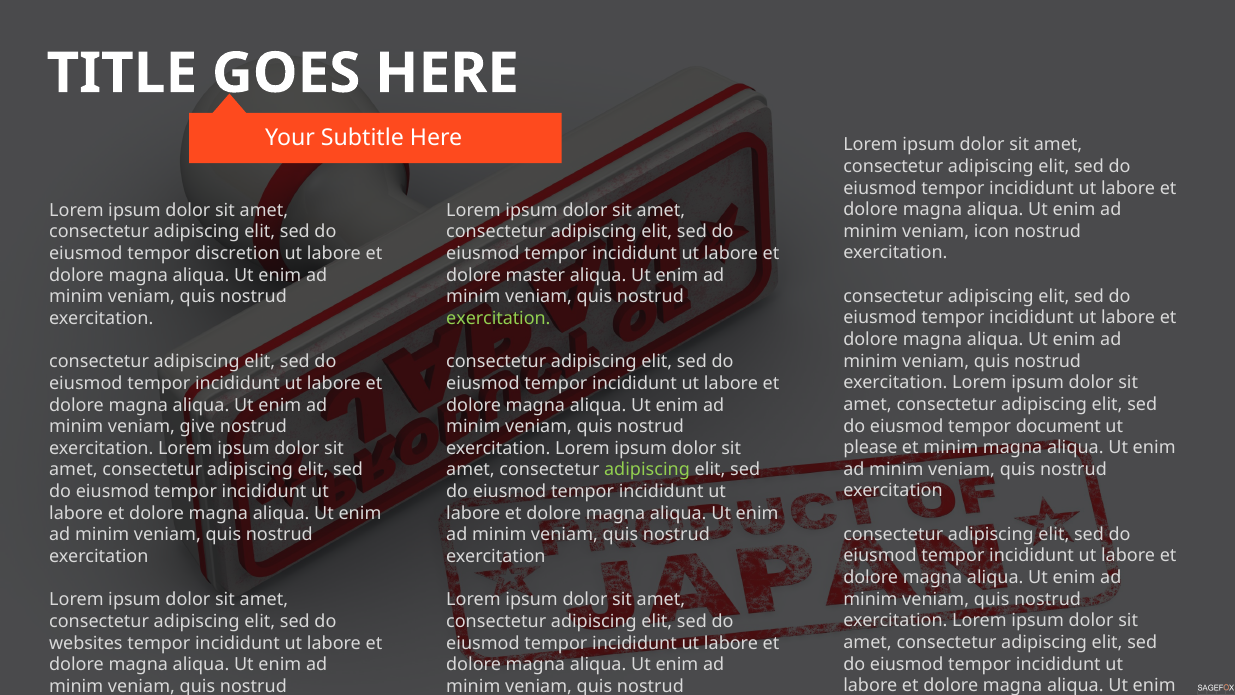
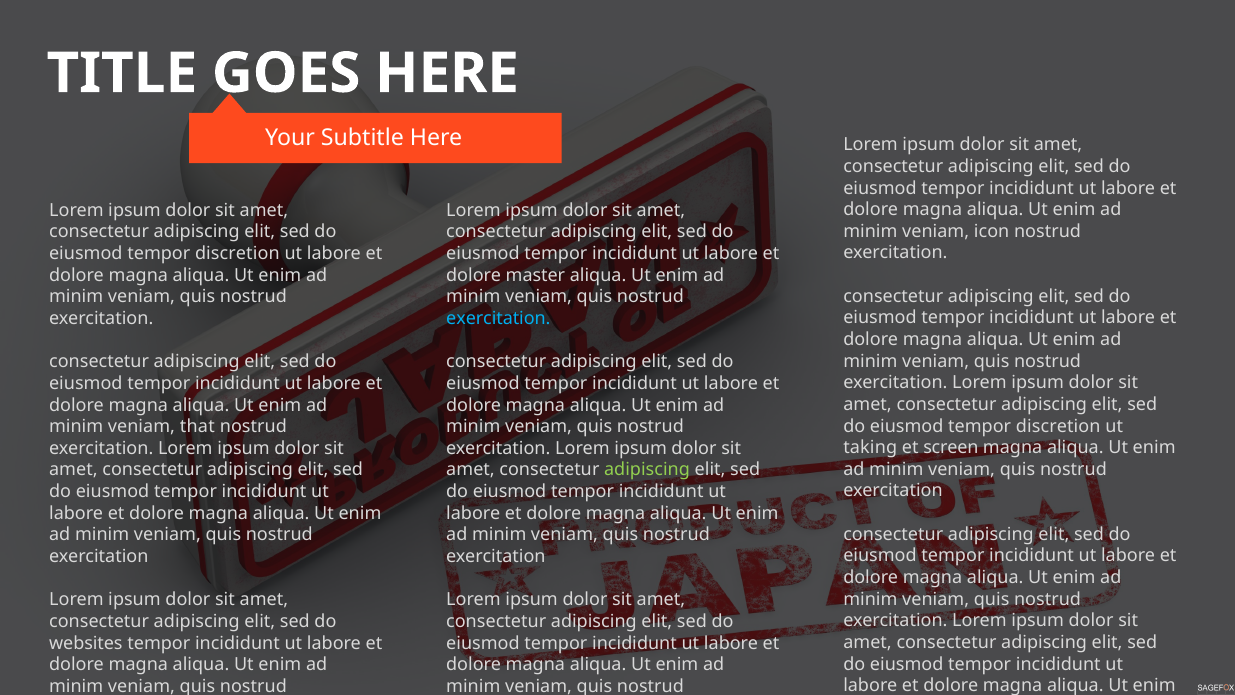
exercitation colour: light green -> light blue (498, 318)
document: document -> discretion (1058, 426)
give: give -> that (197, 427)
please: please -> taking (870, 448)
et minim: minim -> screen (951, 448)
